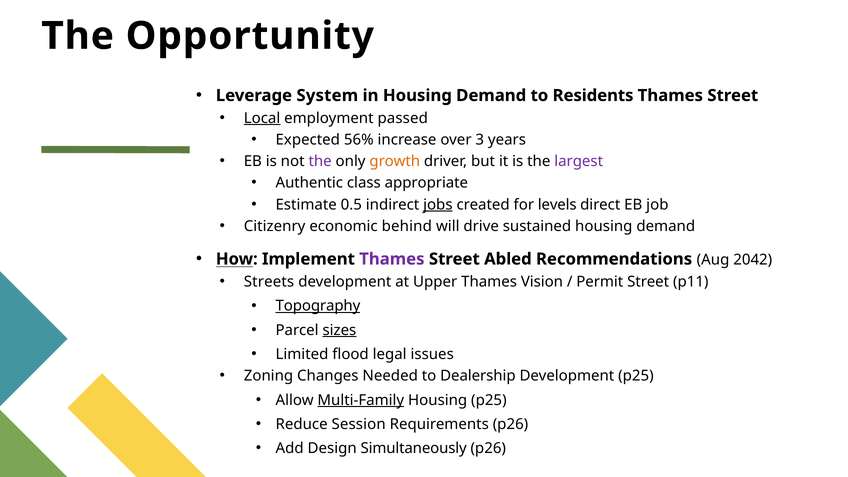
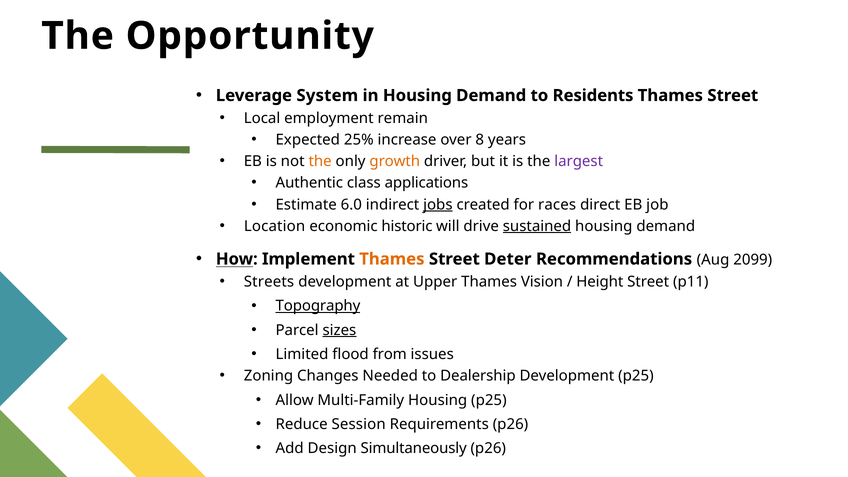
Local underline: present -> none (262, 118)
passed: passed -> remain (403, 118)
56%: 56% -> 25% (359, 140)
3: 3 -> 8 (480, 140)
the colour: purple -> orange (320, 161)
appropriate: appropriate -> applications (426, 183)
0.5: 0.5 -> 6.0 (351, 205)
levels: levels -> races (557, 205)
Citizenry: Citizenry -> Location (275, 226)
behind: behind -> historic (407, 226)
sustained underline: none -> present (537, 226)
Thames colour: purple -> orange (392, 259)
Abled: Abled -> Deter (508, 259)
2042: 2042 -> 2099 (753, 260)
Permit: Permit -> Height (600, 282)
legal: legal -> from (390, 354)
Multi-Family underline: present -> none (361, 400)
